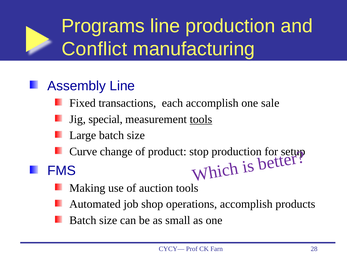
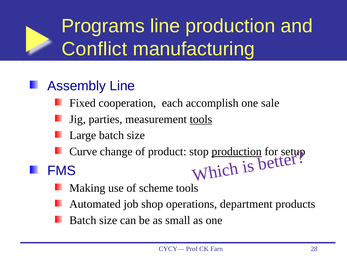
transactions: transactions -> cooperation (127, 103)
special: special -> parties (105, 119)
production underline: none -> present (237, 152)
auction: auction -> scheme (156, 188)
operations accomplish: accomplish -> department (246, 204)
